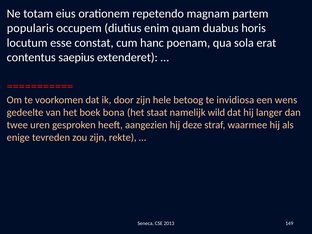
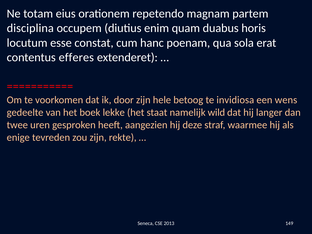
popularis: popularis -> disciplina (30, 28)
saepius: saepius -> efferes (76, 57)
bona: bona -> lekke (114, 112)
